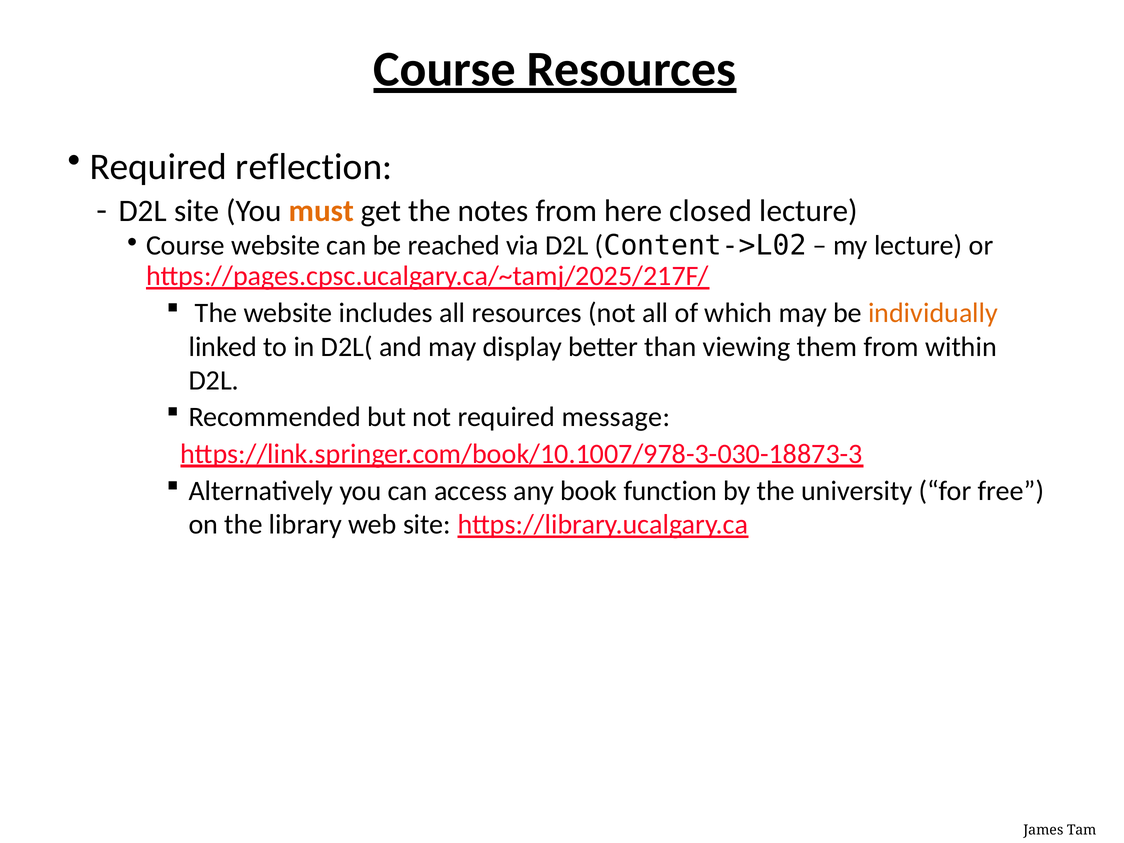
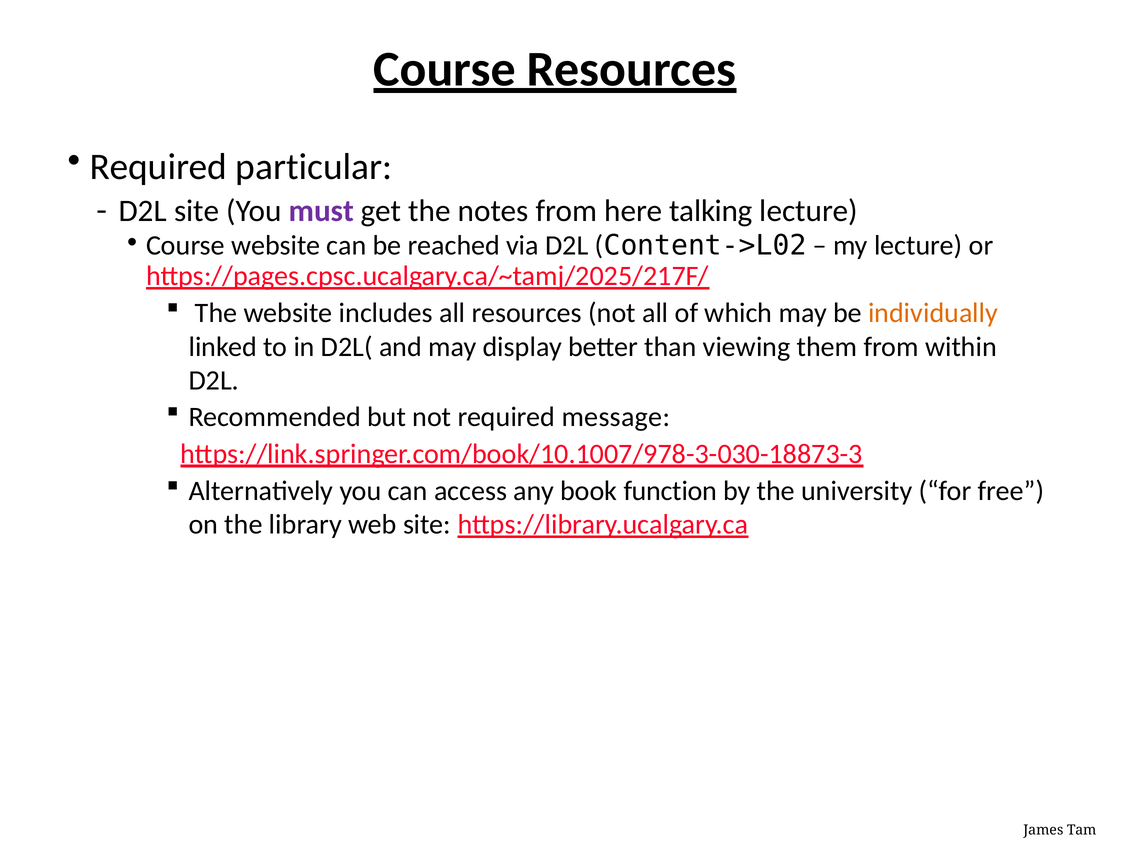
reflection: reflection -> particular (314, 167)
must colour: orange -> purple (321, 211)
closed: closed -> talking (711, 211)
